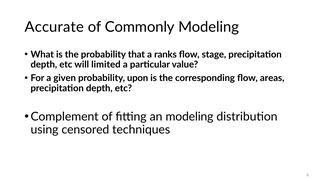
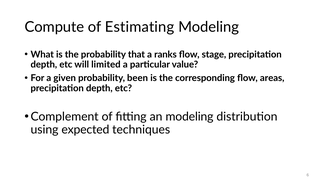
Accurate: Accurate -> Compute (54, 27)
Commonly: Commonly -> Estimating (140, 27)
upon: upon -> been (138, 78)
censored: censored -> expected (85, 130)
